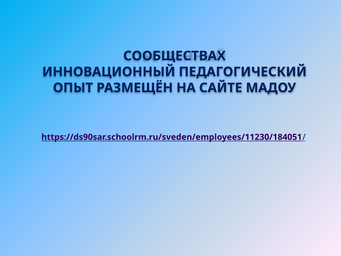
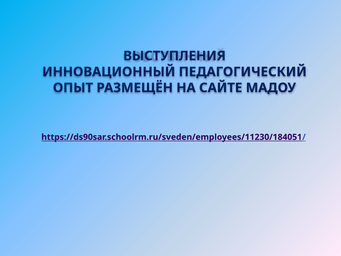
СООБЩЕСТВАХ: СООБЩЕСТВАХ -> ВЫСТУПЛЕНИЯ (174, 56)
